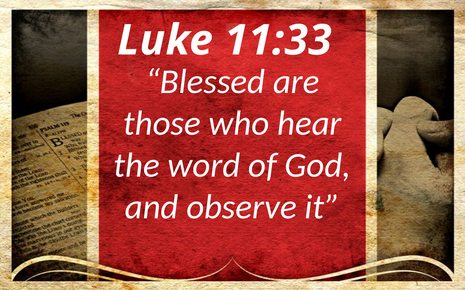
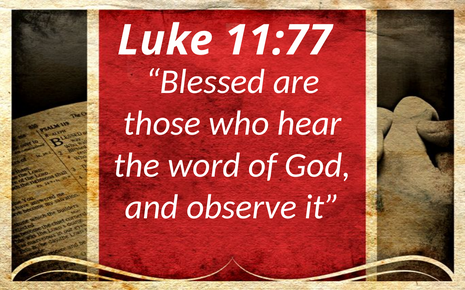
11:33: 11:33 -> 11:77 (278, 41)
